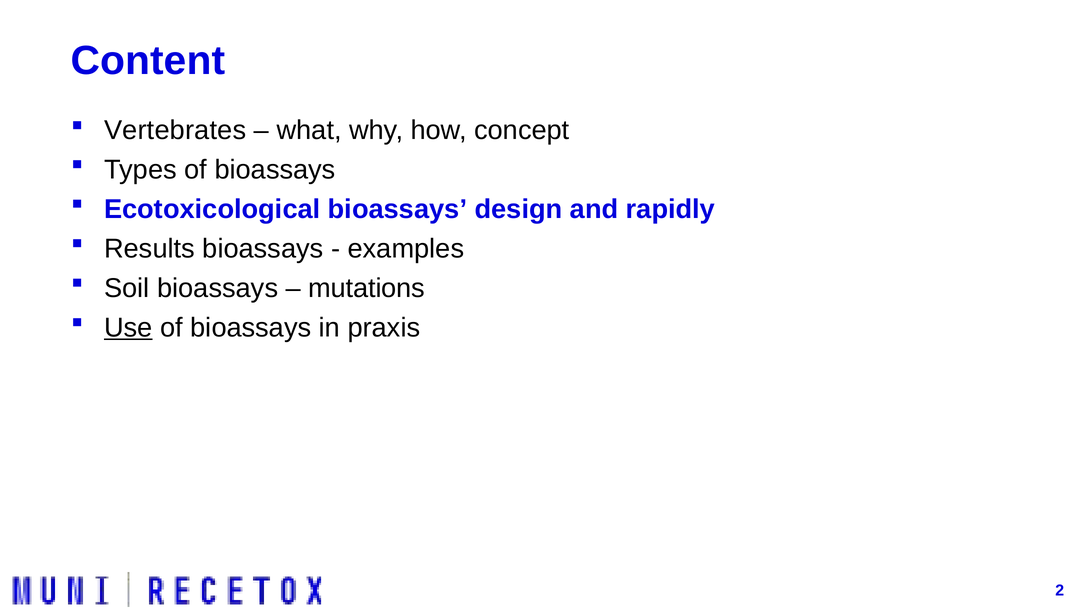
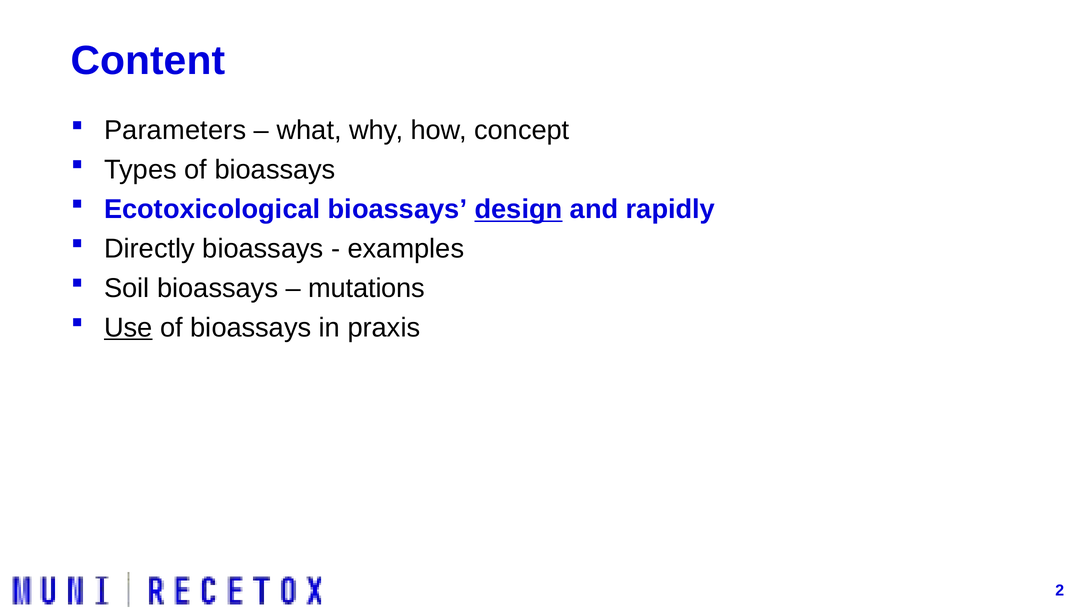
Vertebrates: Vertebrates -> Parameters (175, 131)
design underline: none -> present (519, 210)
Results: Results -> Directly (150, 249)
